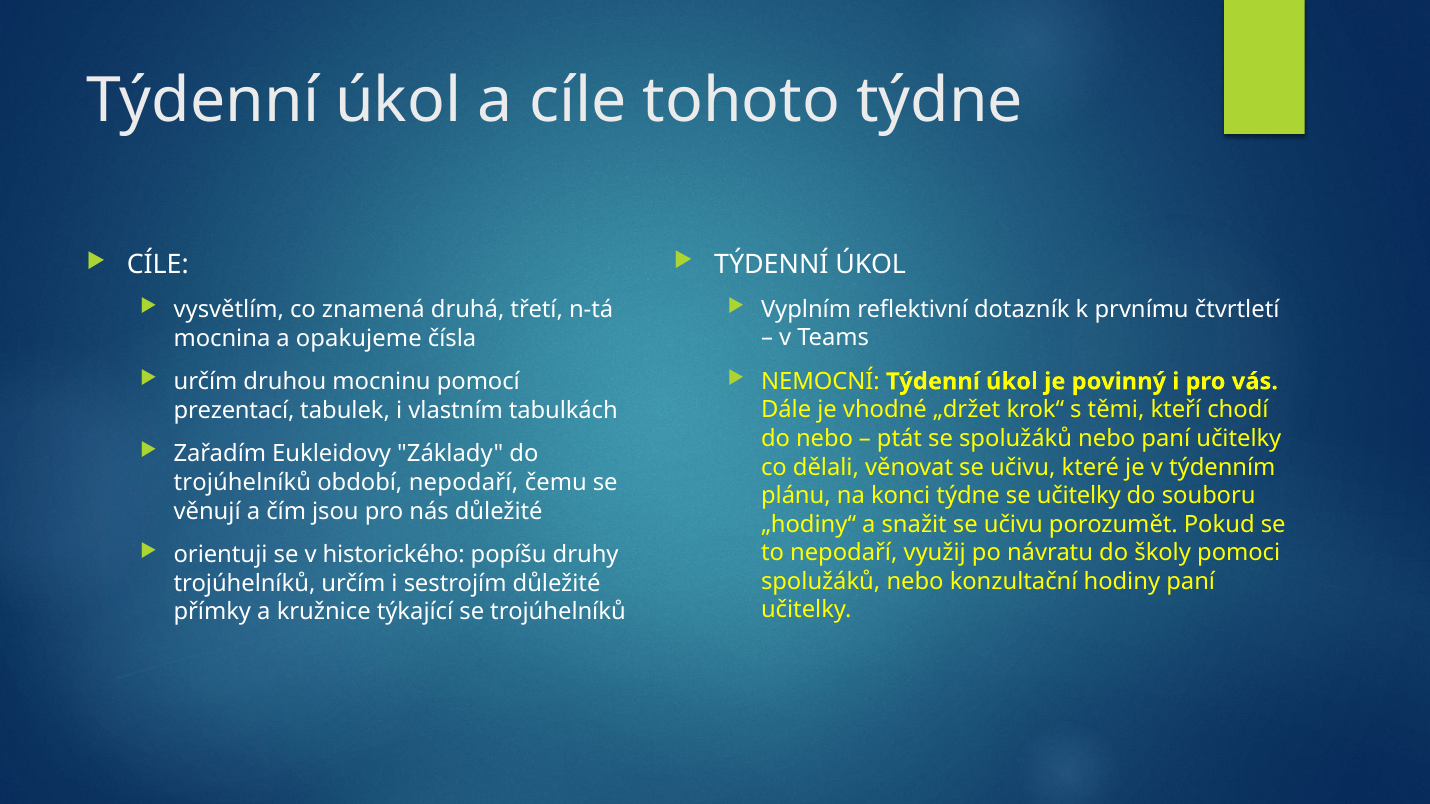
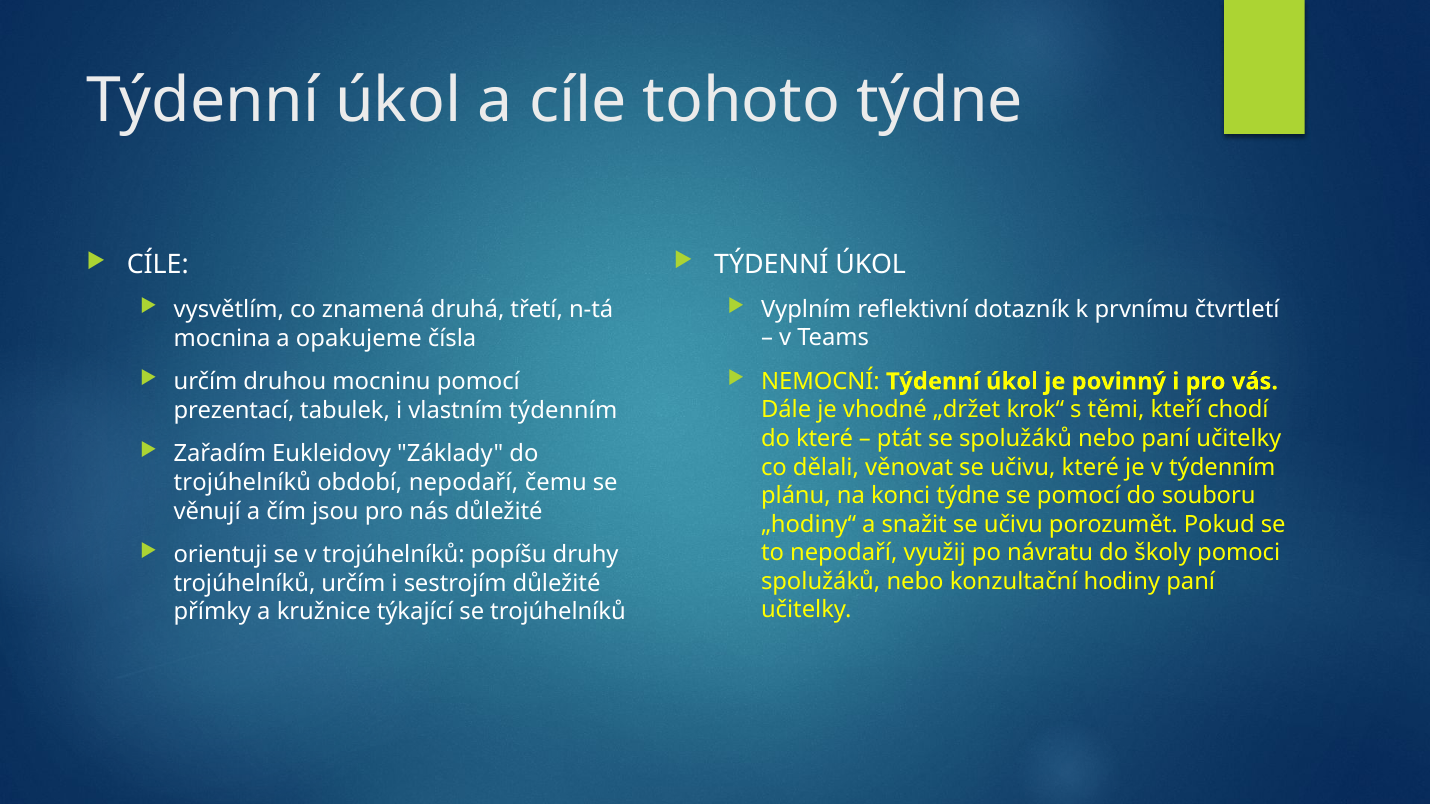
vlastním tabulkách: tabulkách -> týdenním (563, 411)
do nebo: nebo -> které (825, 439)
se učitelky: učitelky -> pomocí (1079, 496)
v historického: historického -> trojúhelníků (394, 555)
